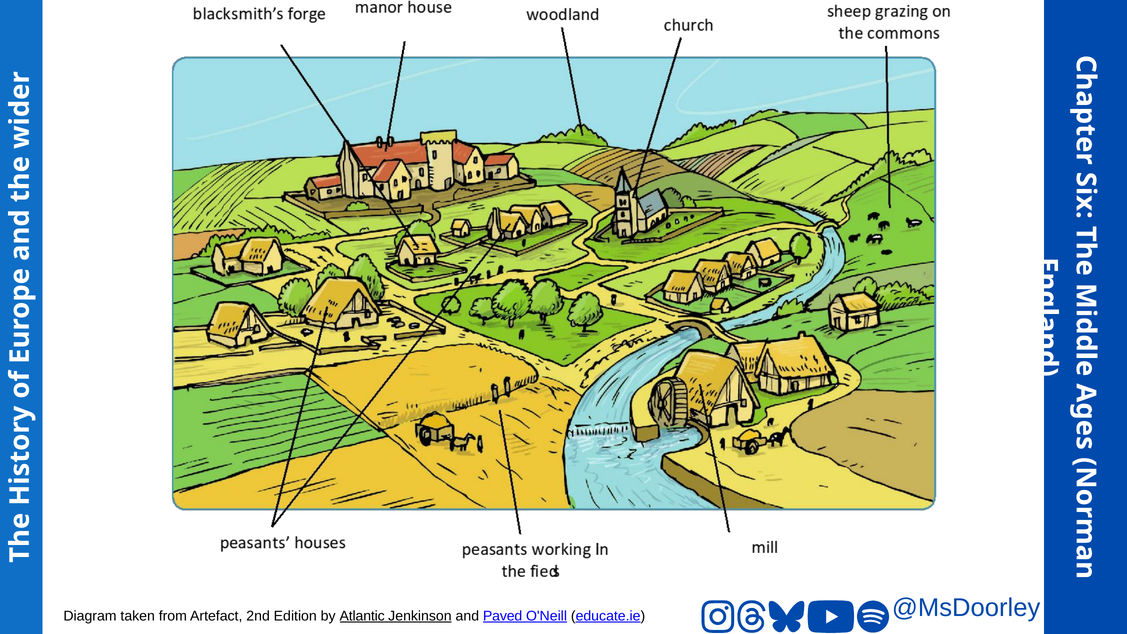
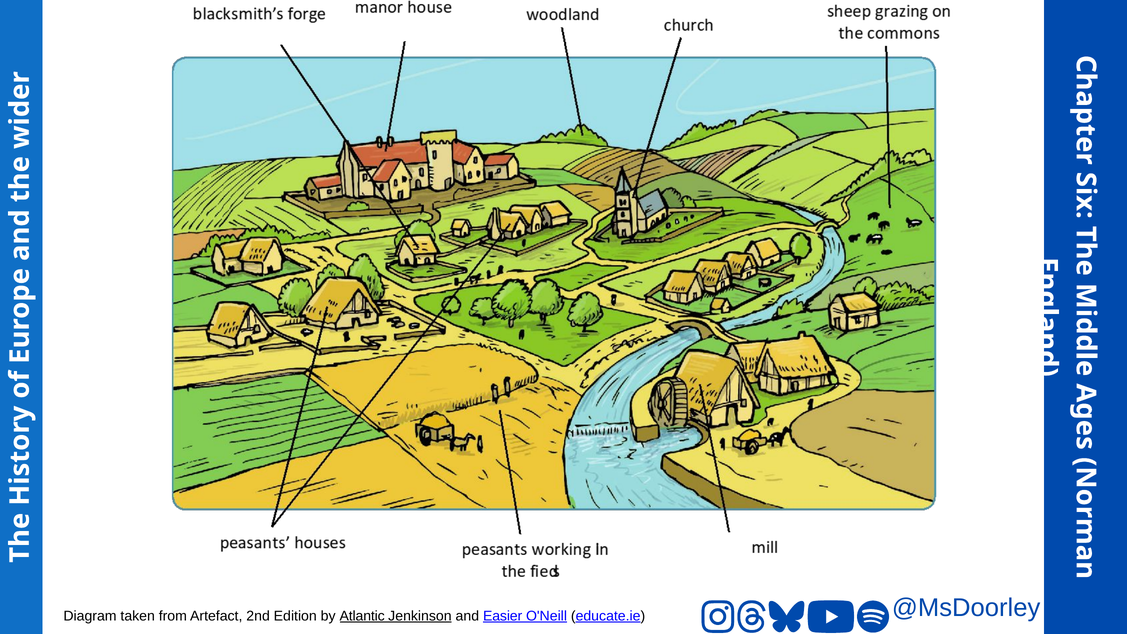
Paved: Paved -> Easier (503, 616)
